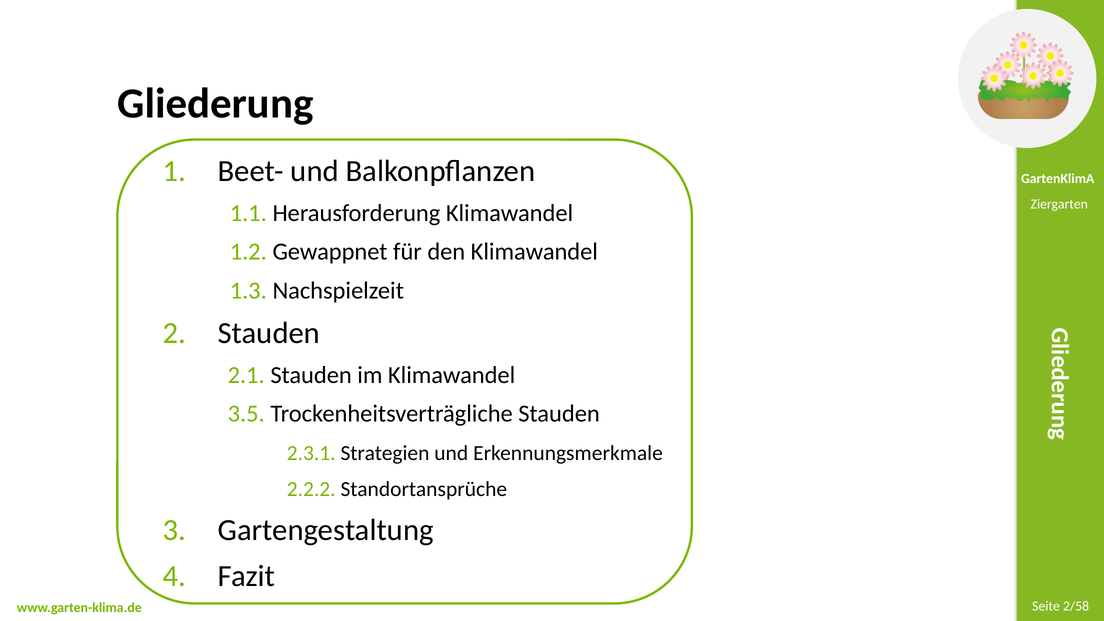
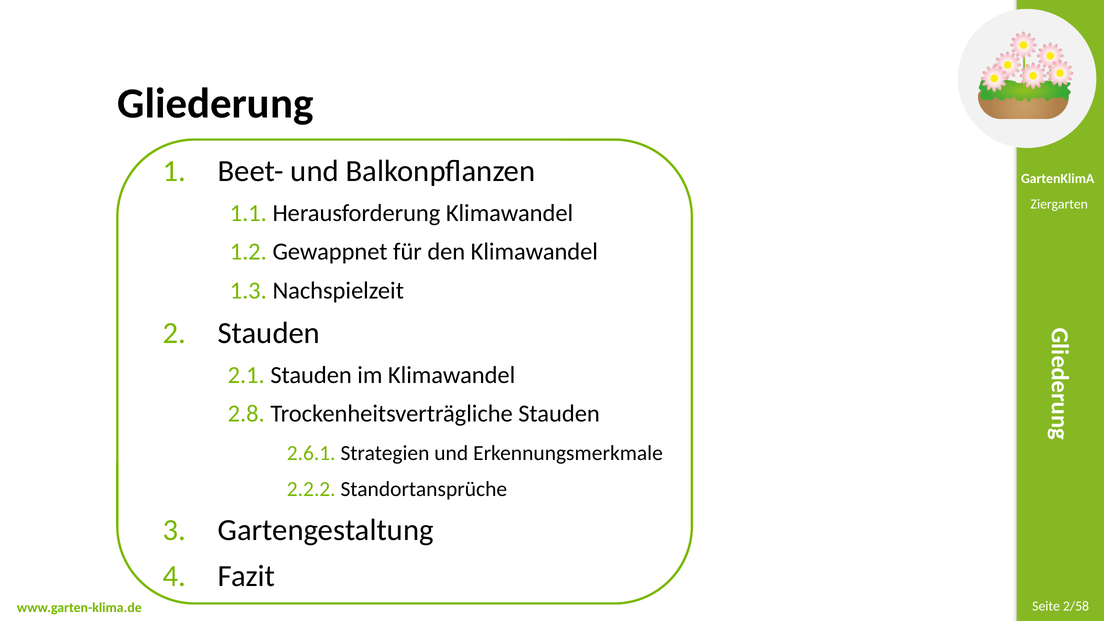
3.5: 3.5 -> 2.8 (246, 414)
2.3.1: 2.3.1 -> 2.6.1 (311, 453)
